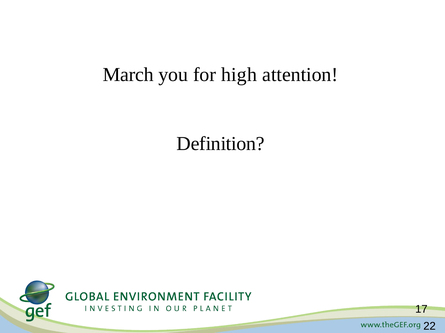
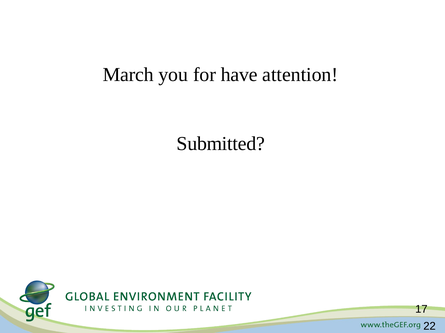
high: high -> have (239, 75)
Definition: Definition -> Submitted (221, 144)
